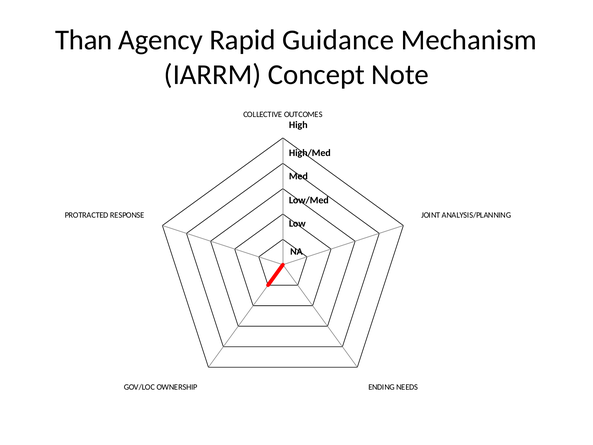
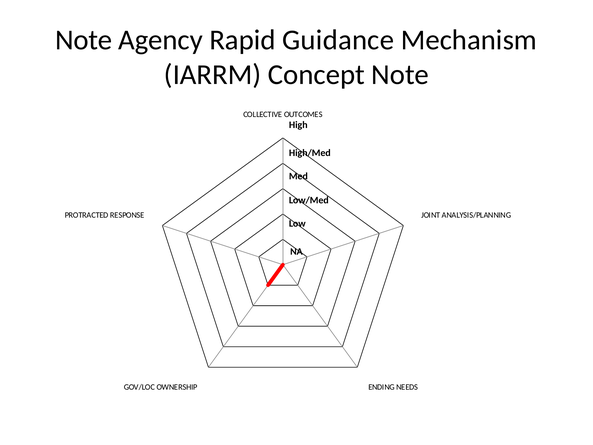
Than: Than -> Note (84, 40)
